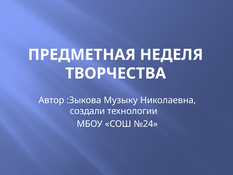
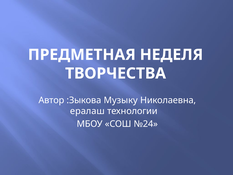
создали: создали -> ералаш (87, 111)
